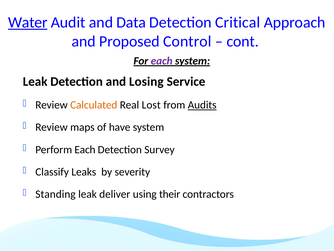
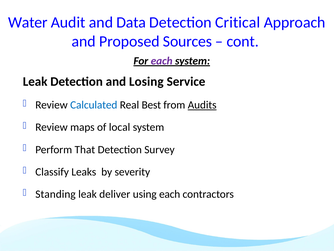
Water underline: present -> none (28, 22)
Control: Control -> Sources (187, 41)
Calculated colour: orange -> blue (94, 105)
Lost: Lost -> Best (151, 105)
have: have -> local (120, 127)
Perform Each: Each -> That (85, 149)
using their: their -> each (170, 194)
